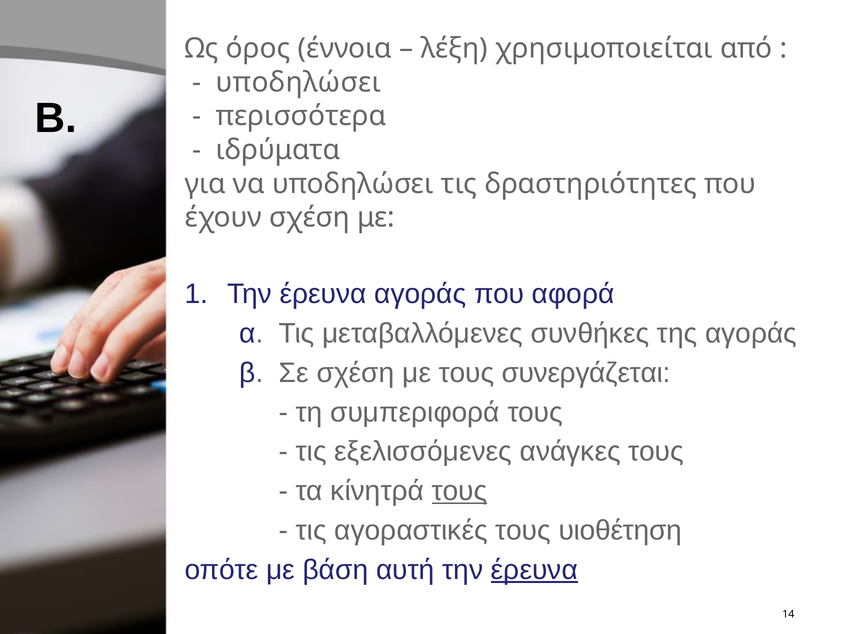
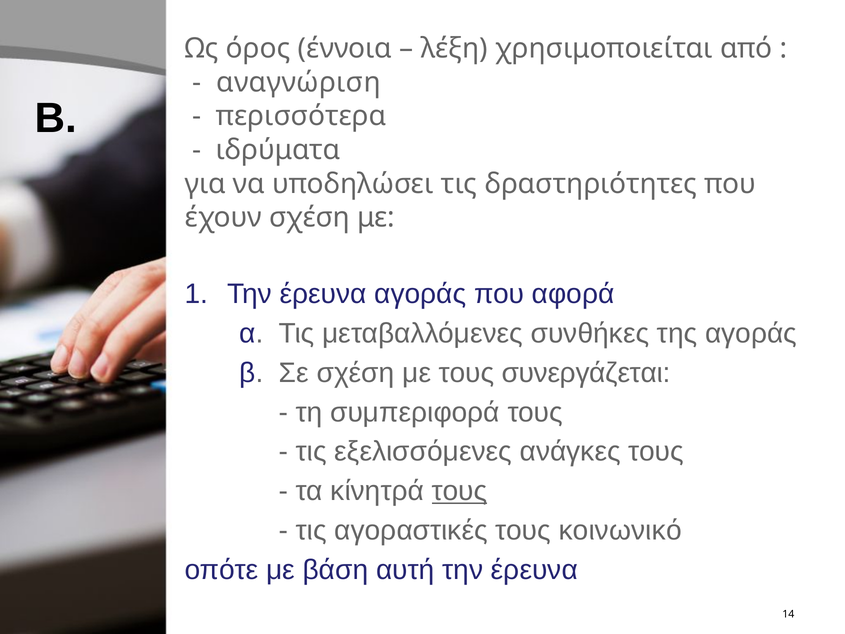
υποδηλώσει: υποδηλώσει -> αναγνώριση (298, 82)
υιοθέτηση: υιοθέτηση -> κοινωνικό (620, 530)
έρευνα underline: present -> none (534, 570)
